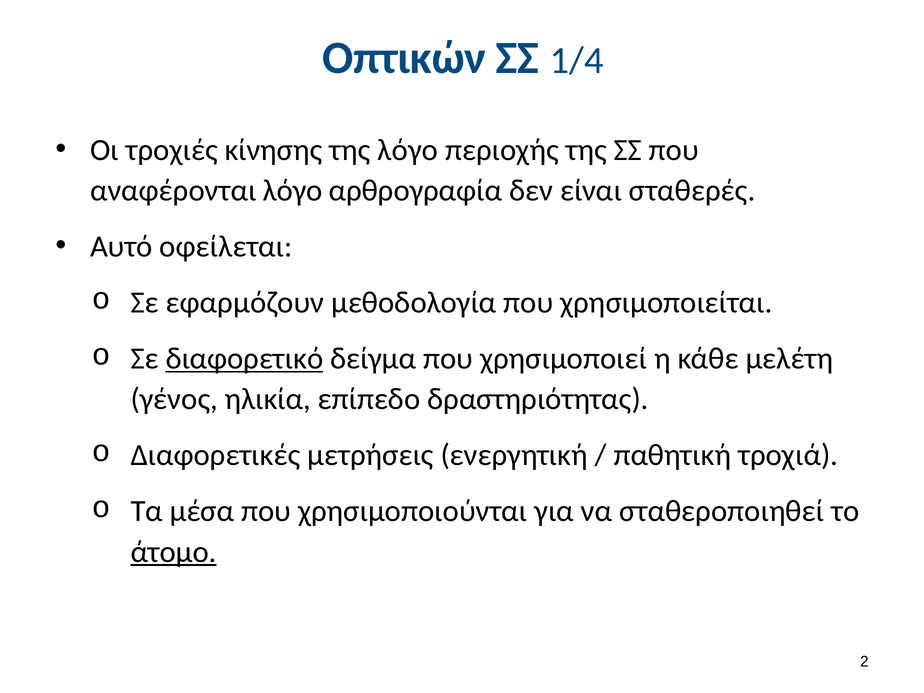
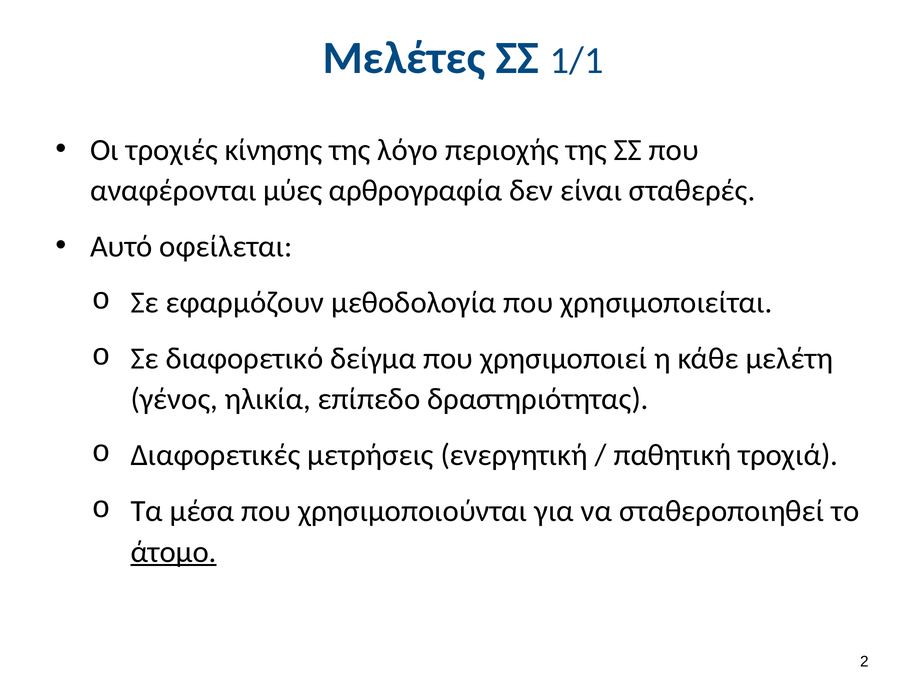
Οπτικών: Οπτικών -> Μελέτες (404, 58)
1/4: 1/4 -> 1/1 (577, 61)
αναφέρονται λόγο: λόγο -> μύες (293, 190)
διαφορετικό underline: present -> none (244, 359)
